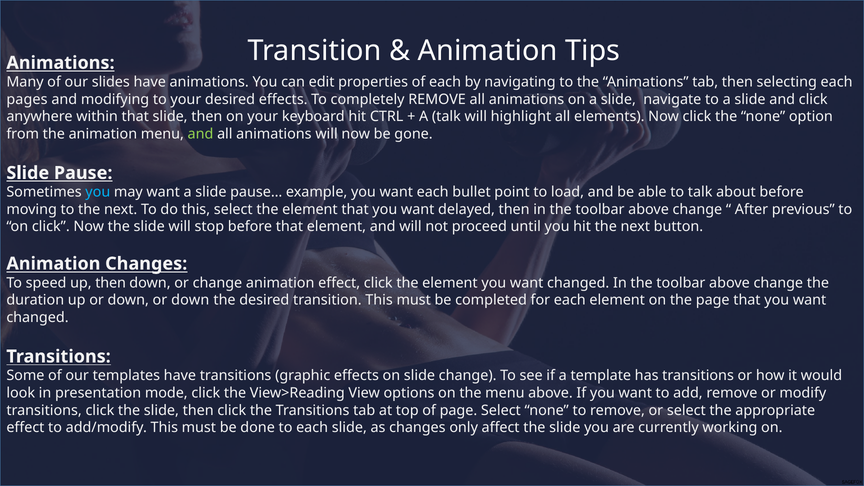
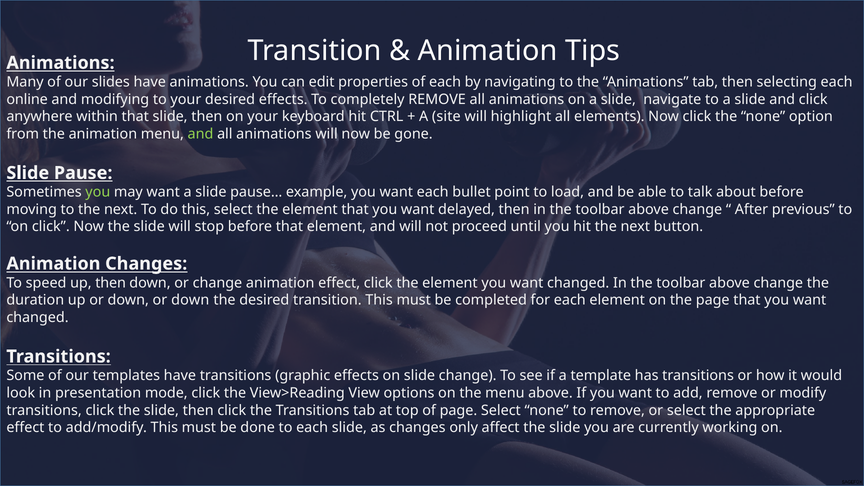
pages: pages -> online (27, 99)
A talk: talk -> site (446, 117)
you colour: light blue -> light green (98, 192)
